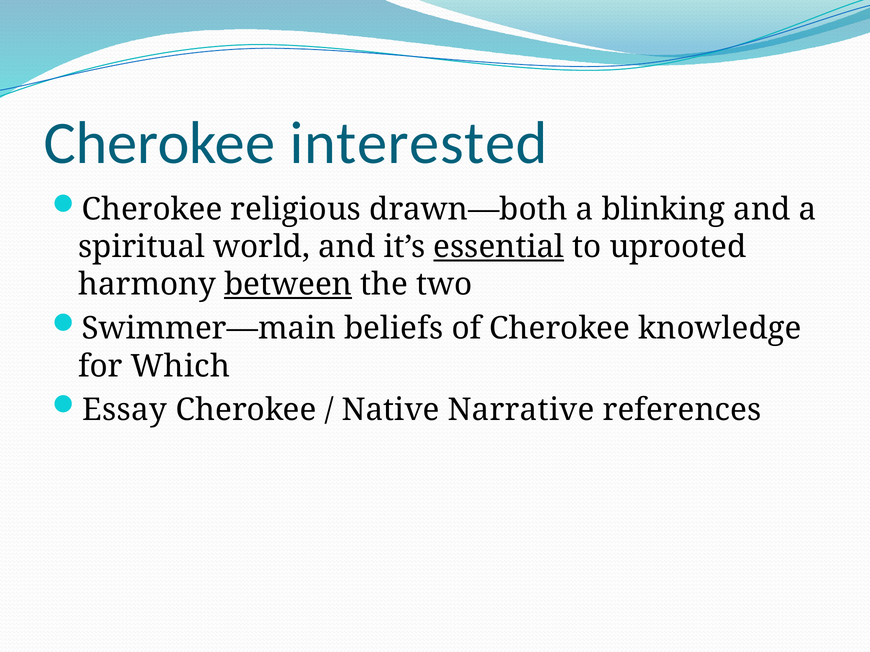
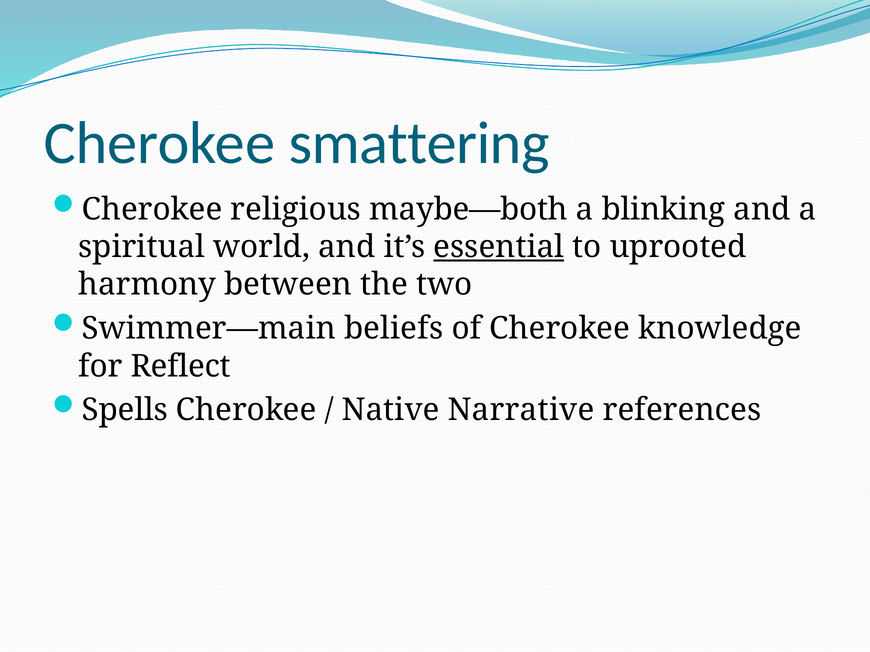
interested: interested -> smattering (419, 144)
drawn—both: drawn—both -> maybe—both (469, 209)
between underline: present -> none (288, 285)
Which: Which -> Reflect (181, 366)
Essay: Essay -> Spells (125, 410)
